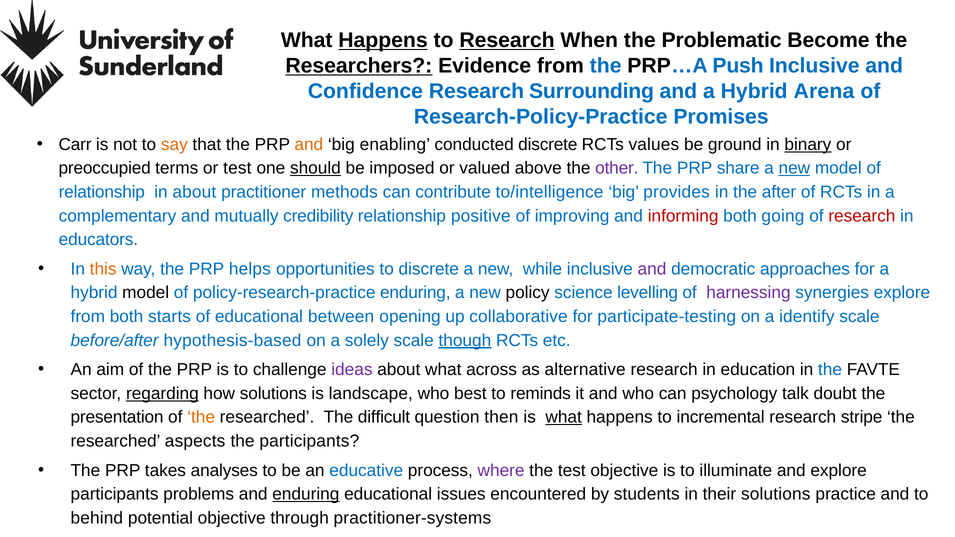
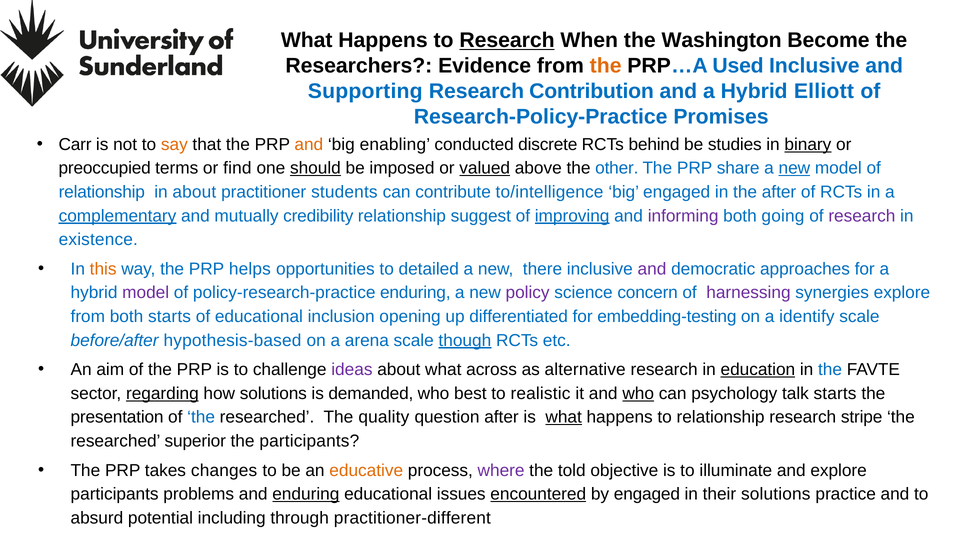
Happens underline: present -> none (383, 40)
Problematic: Problematic -> Washington (722, 40)
Researchers underline: present -> none (359, 66)
the colour: blue -> orange (606, 66)
Push: Push -> Used (738, 66)
Confidence: Confidence -> Supporting (365, 91)
Surrounding: Surrounding -> Contribution (592, 91)
Arena: Arena -> Elliott (824, 91)
values: values -> behind (654, 145)
ground: ground -> studies (735, 145)
or test: test -> find (237, 168)
valued underline: none -> present (485, 168)
other colour: purple -> blue (617, 168)
methods: methods -> students (344, 192)
big provides: provides -> engaged (677, 192)
complementary underline: none -> present (118, 216)
positive: positive -> suggest (481, 216)
improving underline: none -> present (572, 216)
informing colour: red -> purple (683, 216)
research colour: red -> purple (862, 216)
educators: educators -> existence (98, 240)
to discrete: discrete -> detailed (429, 269)
while: while -> there (542, 269)
model colour: black -> purple (146, 293)
policy colour: black -> purple (528, 293)
levelling: levelling -> concern (648, 293)
between: between -> inclusion (341, 317)
collaborative: collaborative -> differentiated (519, 317)
participate-testing: participate-testing -> embedding-testing (667, 317)
solely: solely -> arena (367, 340)
education underline: none -> present (758, 370)
landscape: landscape -> demanded (371, 394)
reminds: reminds -> realistic (540, 394)
who underline: none -> present (638, 394)
talk doubt: doubt -> starts (835, 394)
the colour: orange -> blue (201, 417)
difficult: difficult -> quality (384, 417)
question then: then -> after (501, 417)
to incremental: incremental -> relationship (721, 417)
aspects: aspects -> superior (195, 441)
analyses: analyses -> changes (224, 471)
educative colour: blue -> orange (366, 471)
the test: test -> told (572, 471)
encountered underline: none -> present (538, 494)
by students: students -> engaged (647, 494)
behind: behind -> absurd (97, 518)
potential objective: objective -> including (232, 518)
practitioner-systems: practitioner-systems -> practitioner-different (412, 518)
